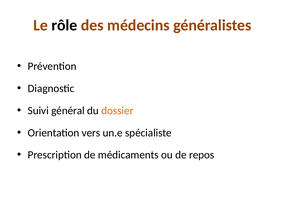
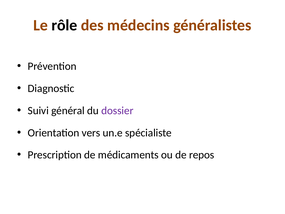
dossier colour: orange -> purple (117, 110)
